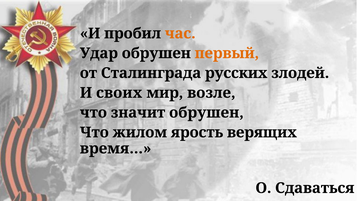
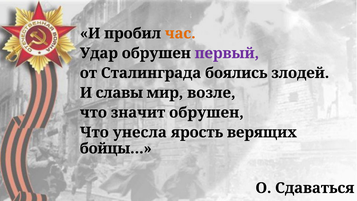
первый colour: orange -> purple (227, 53)
русских: русских -> боялись (236, 73)
своих: своих -> славы (119, 93)
жилом: жилом -> унесла (140, 132)
время…: время… -> бойцы… (116, 148)
